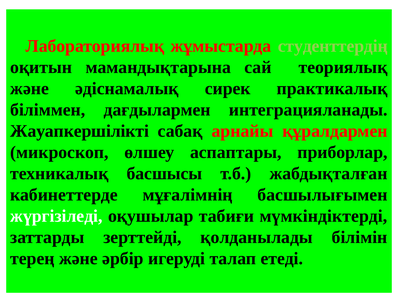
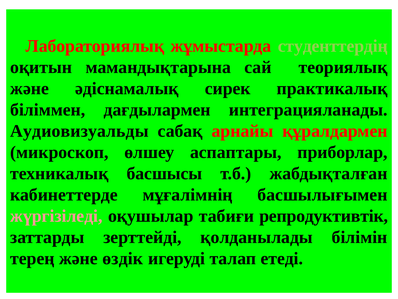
Жауапкершілікті: Жауапкершілікті -> Аудиовизуальды (79, 131)
жүргізіледі colour: white -> pink (56, 216)
мүмкіндіктерді: мүмкіндіктерді -> репродуктивтік (324, 216)
әрбір: әрбір -> өздік (123, 258)
